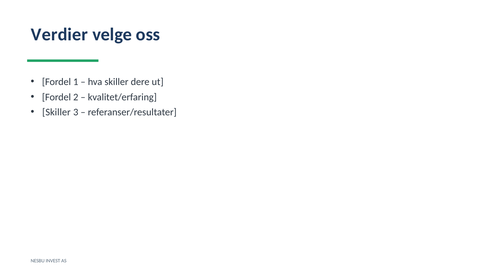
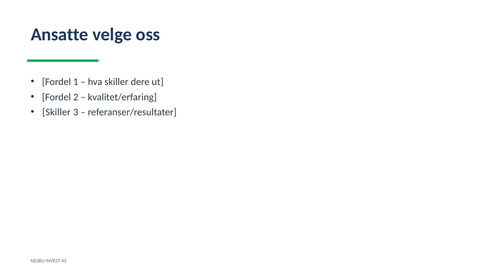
Verdier: Verdier -> Ansatte (60, 34)
